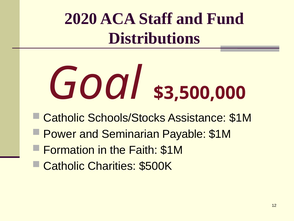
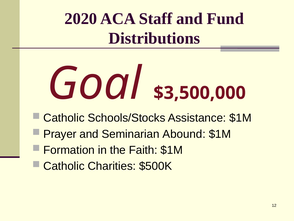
Power: Power -> Prayer (60, 134)
Payable: Payable -> Abound (184, 134)
